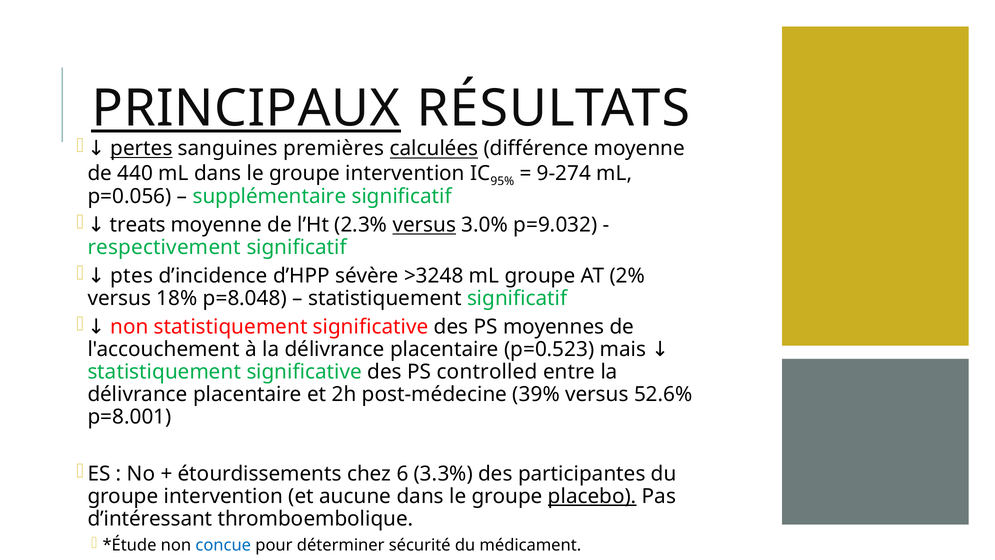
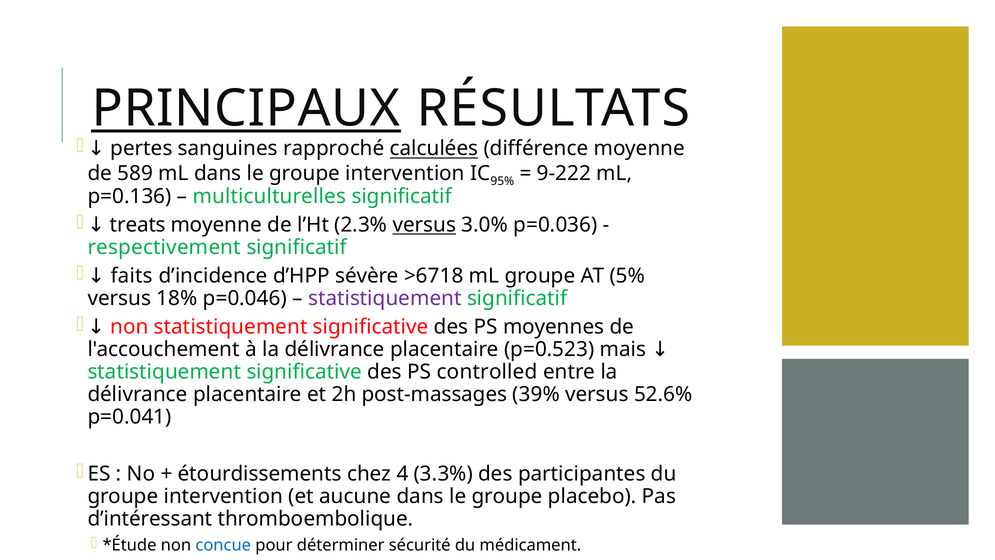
pertes underline: present -> none (141, 148)
premières: premières -> rapproché (334, 148)
440: 440 -> 589 (135, 173)
9-274: 9-274 -> 9-222 (564, 173)
p=0.056: p=0.056 -> p=0.136 (130, 196)
supplémentaire: supplémentaire -> multiculturelles (269, 196)
p=9.032: p=9.032 -> p=0.036 (555, 225)
ptes: ptes -> faits (132, 276)
>3248: >3248 -> >6718 (434, 276)
2%: 2% -> 5% (627, 276)
p=8.048: p=8.048 -> p=0.046 (245, 298)
statistiquement colour: black -> purple (385, 298)
post-médecine: post-médecine -> post-massages (434, 394)
p=8.001: p=8.001 -> p=0.041 (130, 416)
6: 6 -> 4 (402, 474)
placebo underline: present -> none (592, 496)
